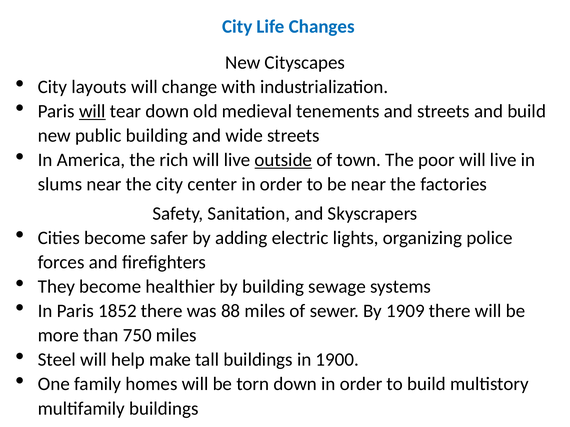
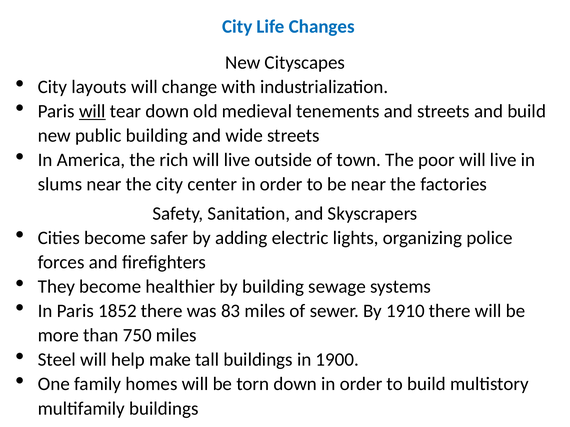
outside underline: present -> none (283, 160)
88: 88 -> 83 (231, 311)
1909: 1909 -> 1910 (405, 311)
